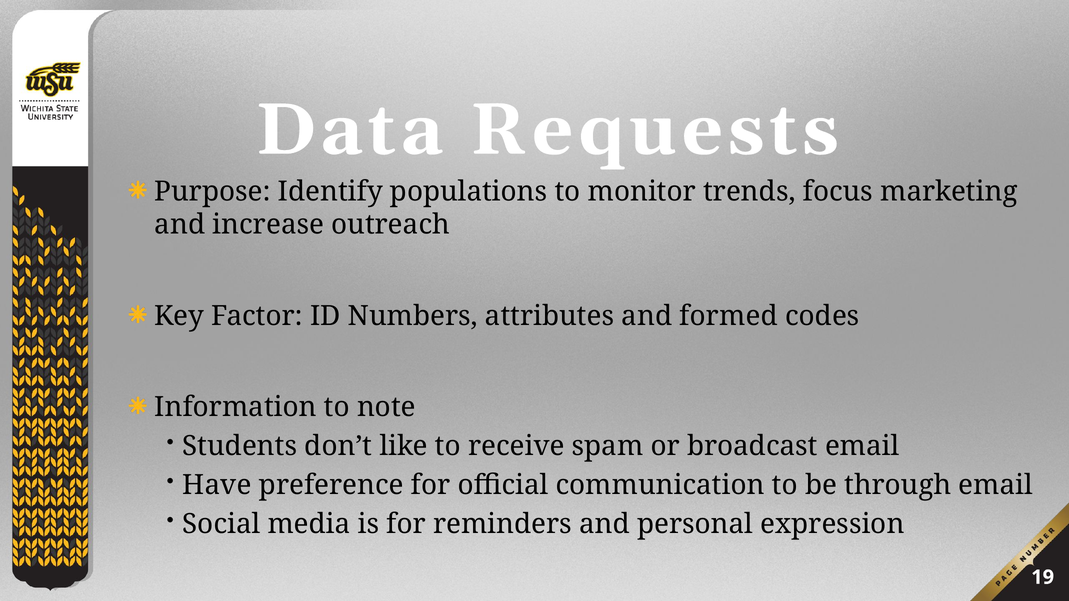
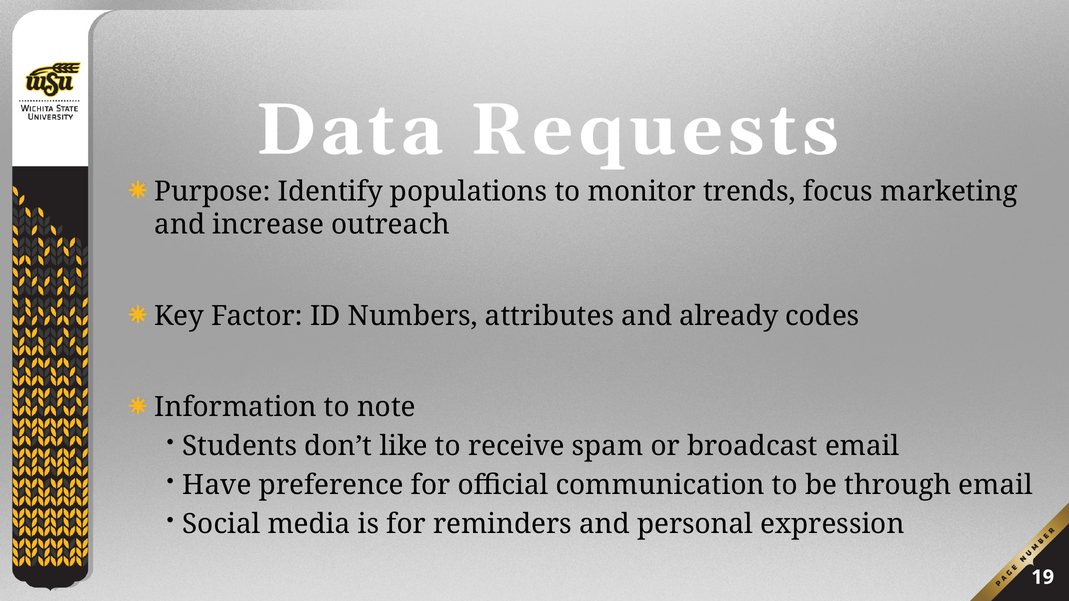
formed: formed -> already (729, 316)
